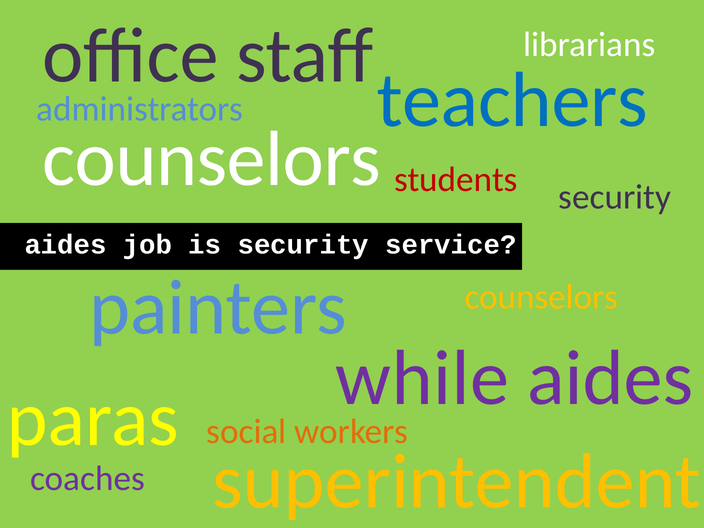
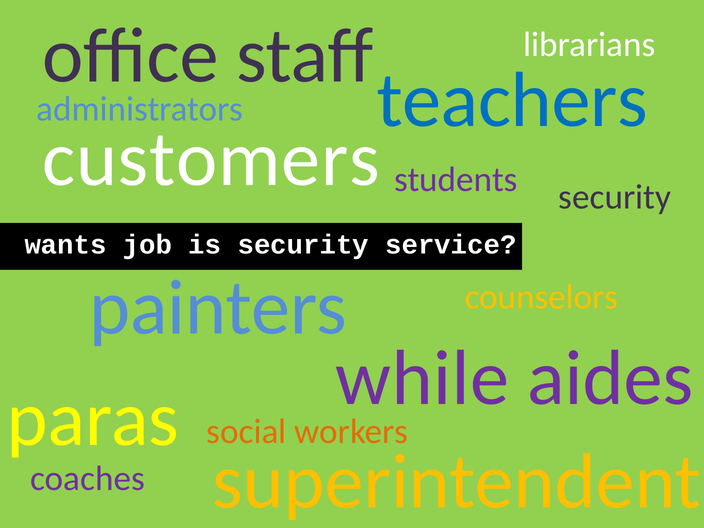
counselors: counselors -> customers (211, 159)
students colour: red -> purple (456, 180)
aides: aides -> wants (66, 245)
